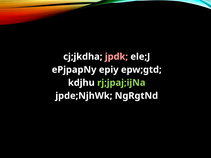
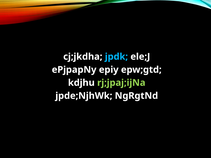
jpdk colour: pink -> light blue (116, 57)
